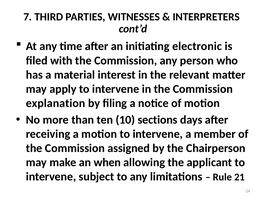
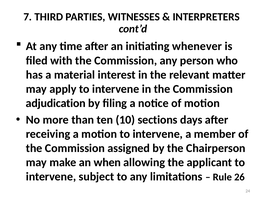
electronic: electronic -> whenever (197, 46)
explanation: explanation -> adjudication (56, 103)
21: 21 -> 26 (239, 177)
